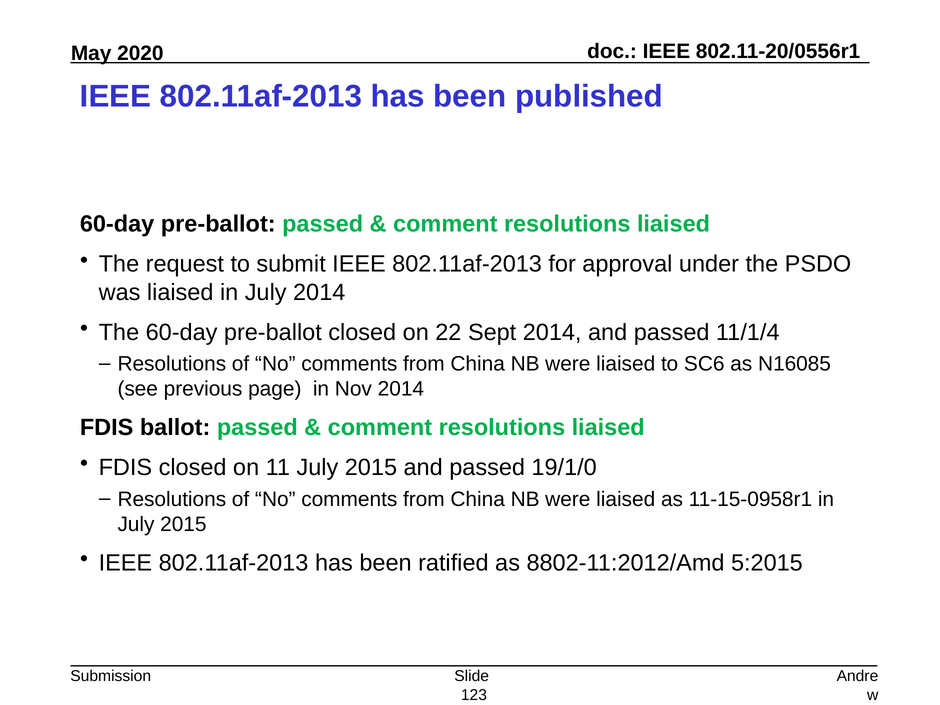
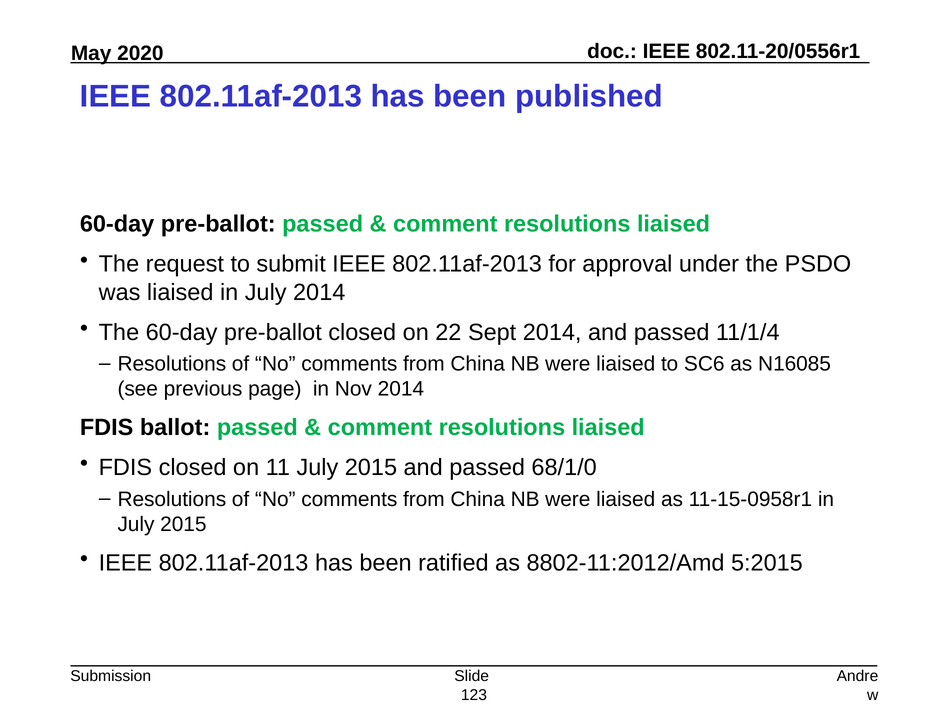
19/1/0: 19/1/0 -> 68/1/0 (564, 468)
